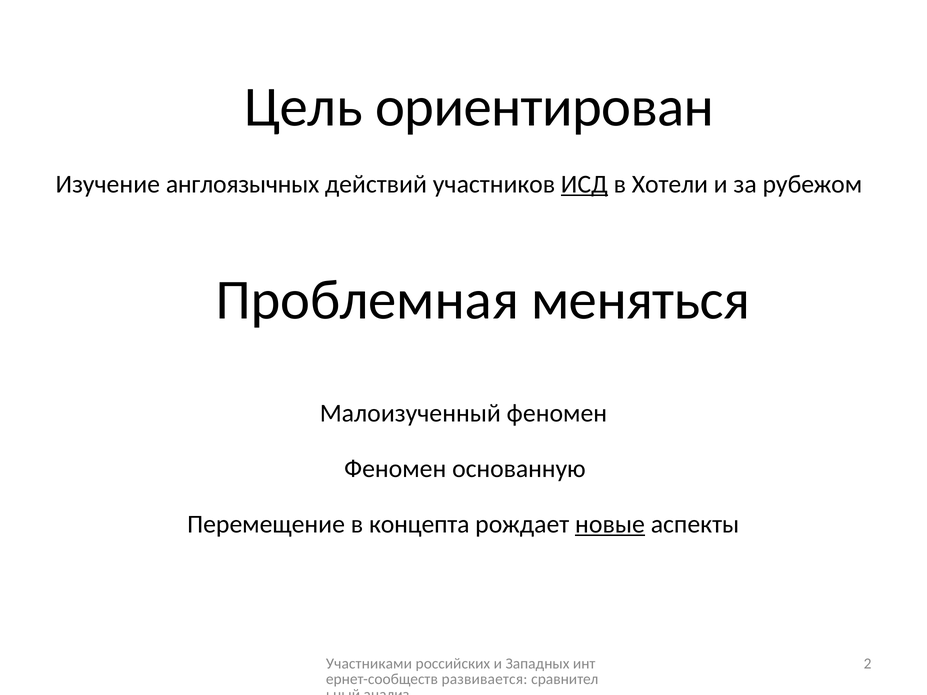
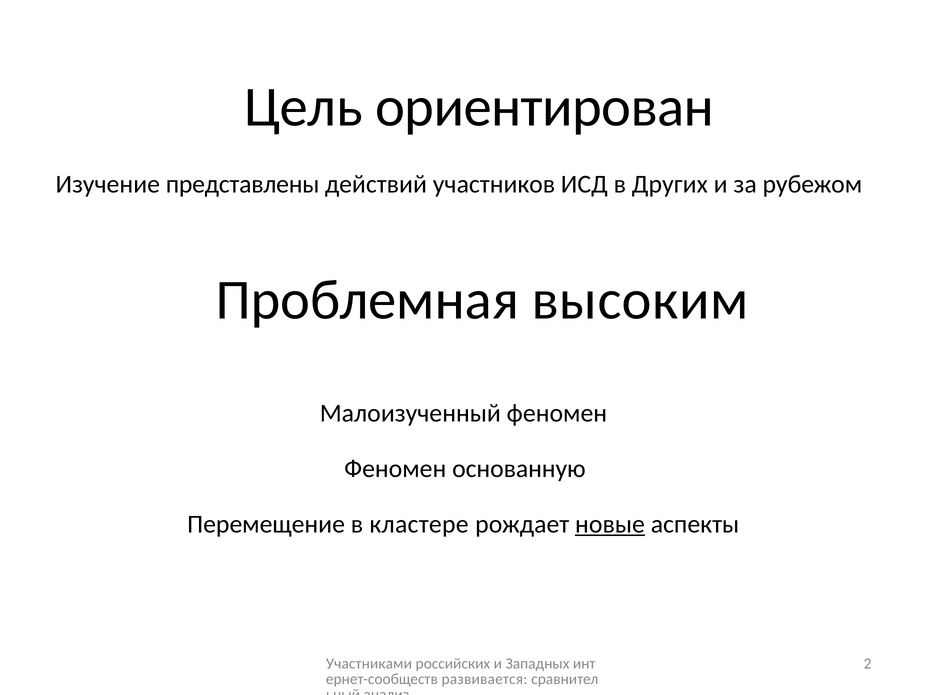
англоязычных: англоязычных -> представлены (243, 184)
ИСД underline: present -> none (584, 184)
Хотели: Хотели -> Других (670, 184)
меняться: меняться -> высоким (640, 300)
концепта: концепта -> кластере (419, 524)
